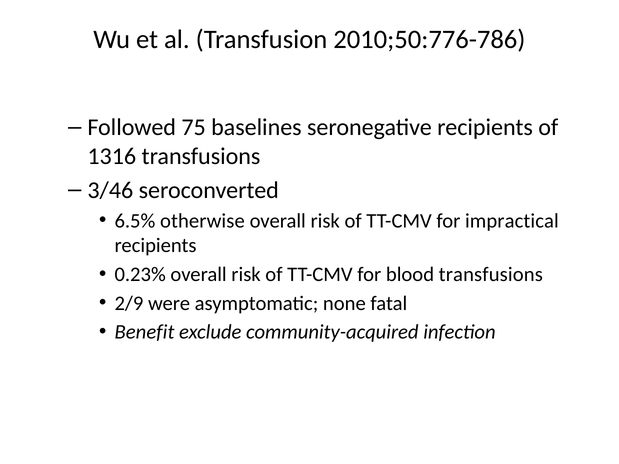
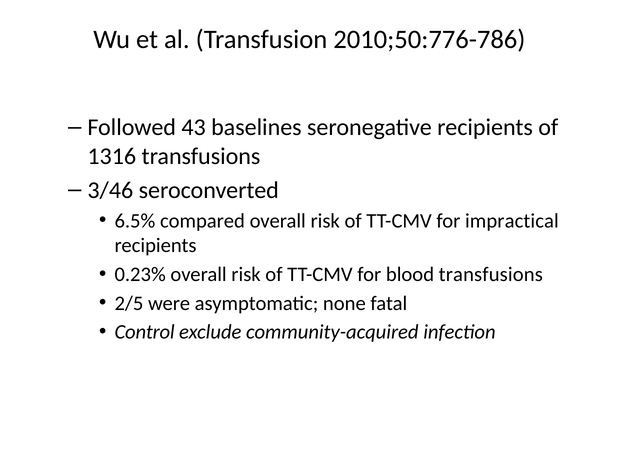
75: 75 -> 43 (194, 128)
otherwise: otherwise -> compared (202, 221)
2/9: 2/9 -> 2/5 (129, 303)
Benefit: Benefit -> Control (145, 332)
